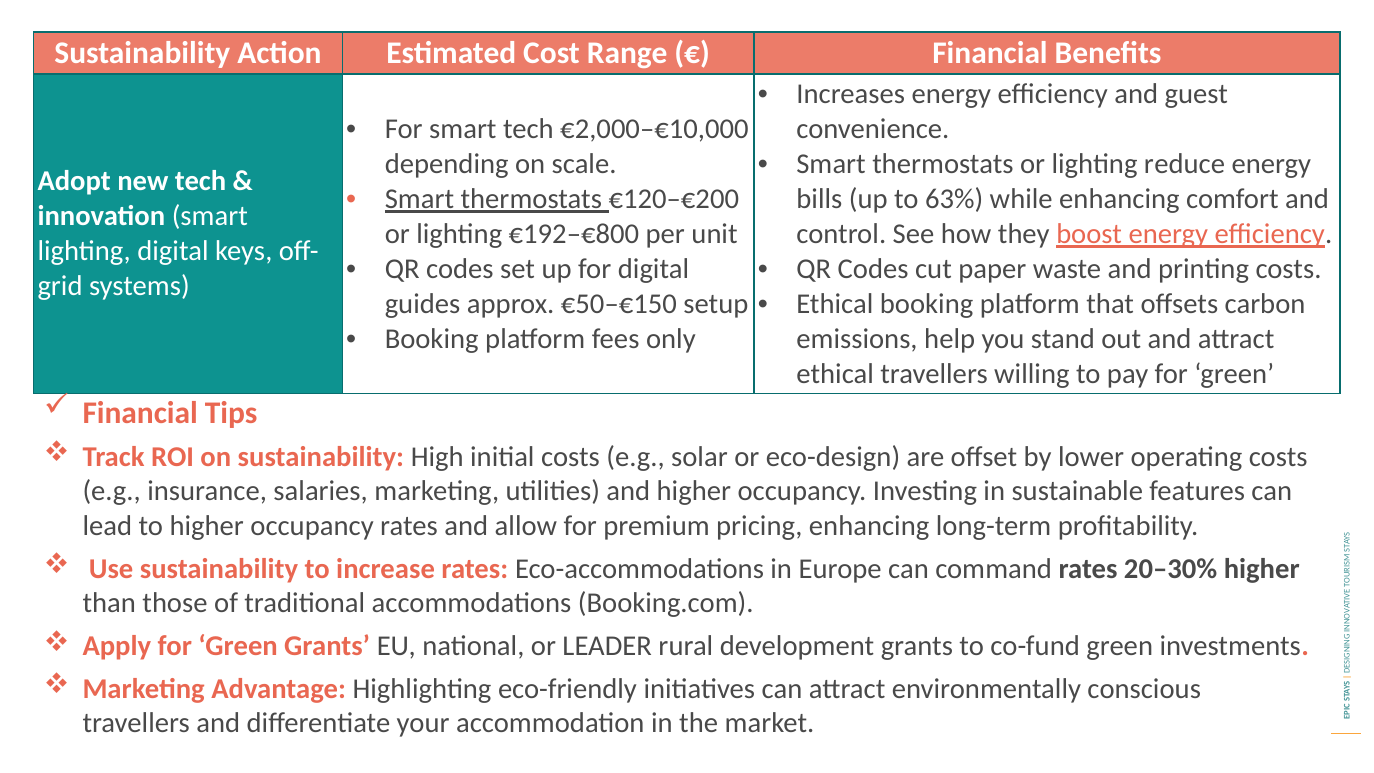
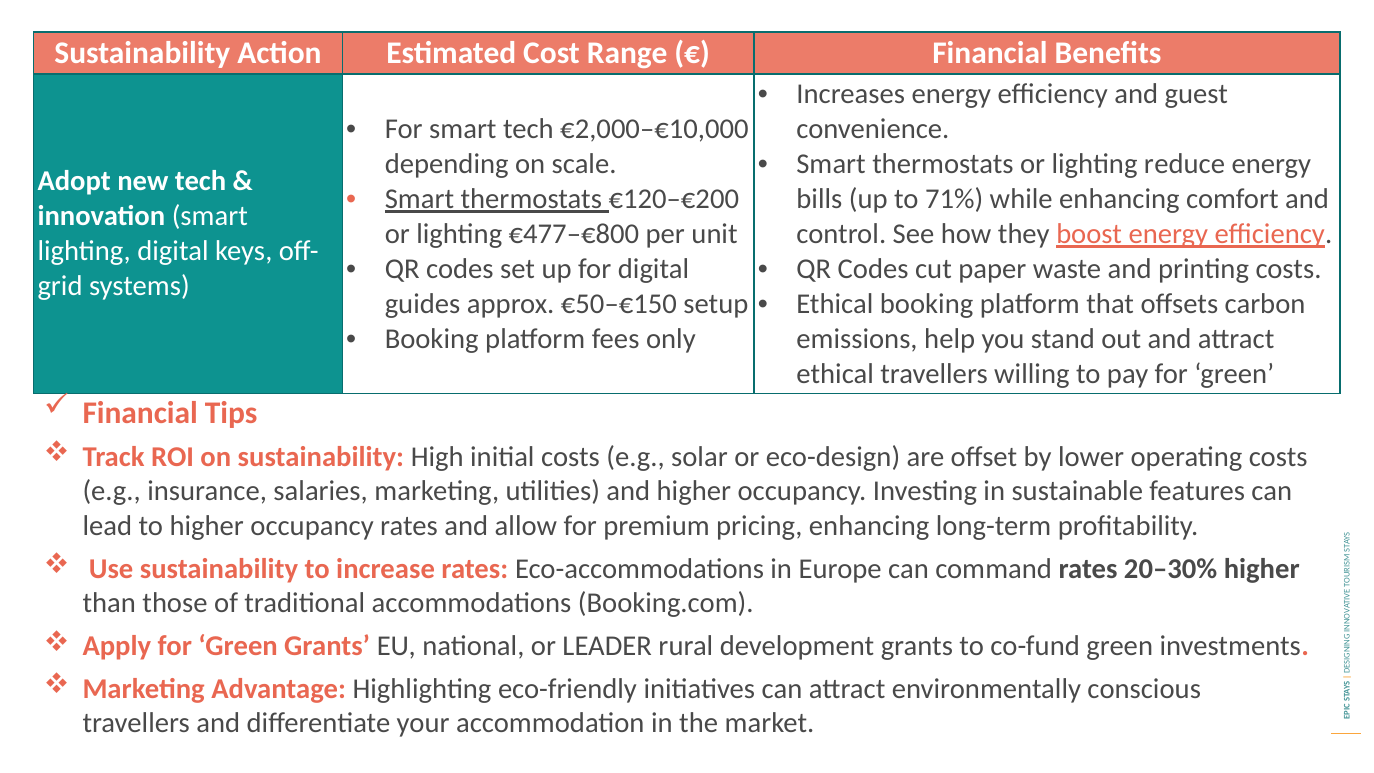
63%: 63% -> 71% (954, 199)
€192–€800: €192–€800 -> €477–€800 (574, 234)
